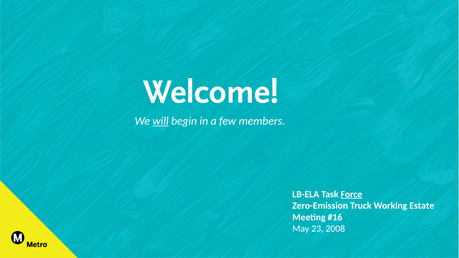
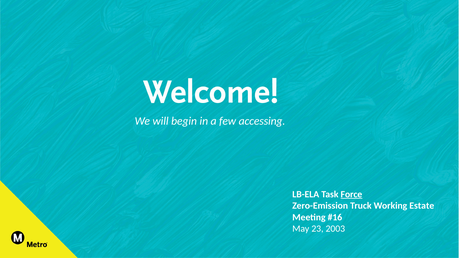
will underline: present -> none (161, 121)
members: members -> accessing (262, 121)
2008: 2008 -> 2003 (335, 229)
